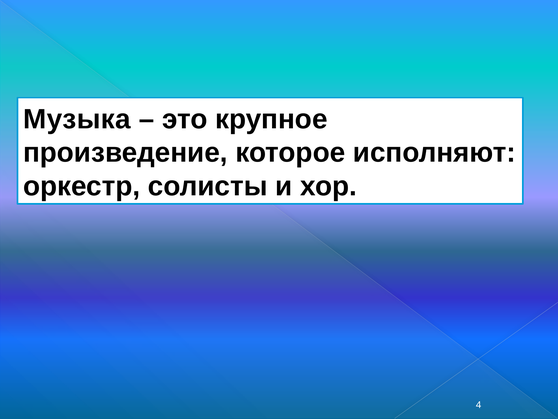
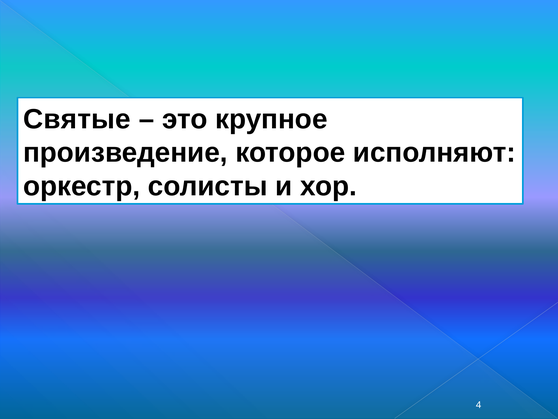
Музыка: Музыка -> Святые (77, 119)
